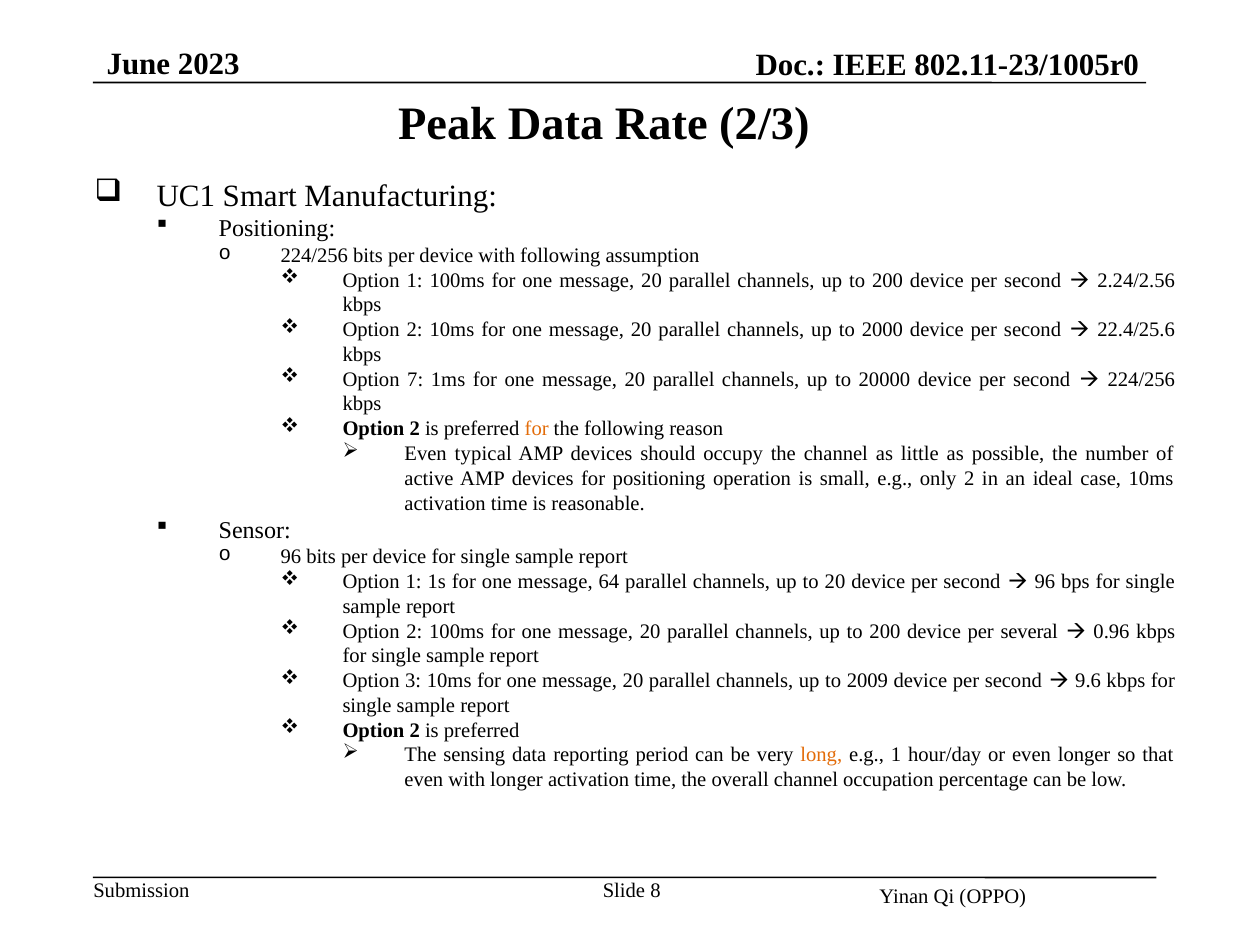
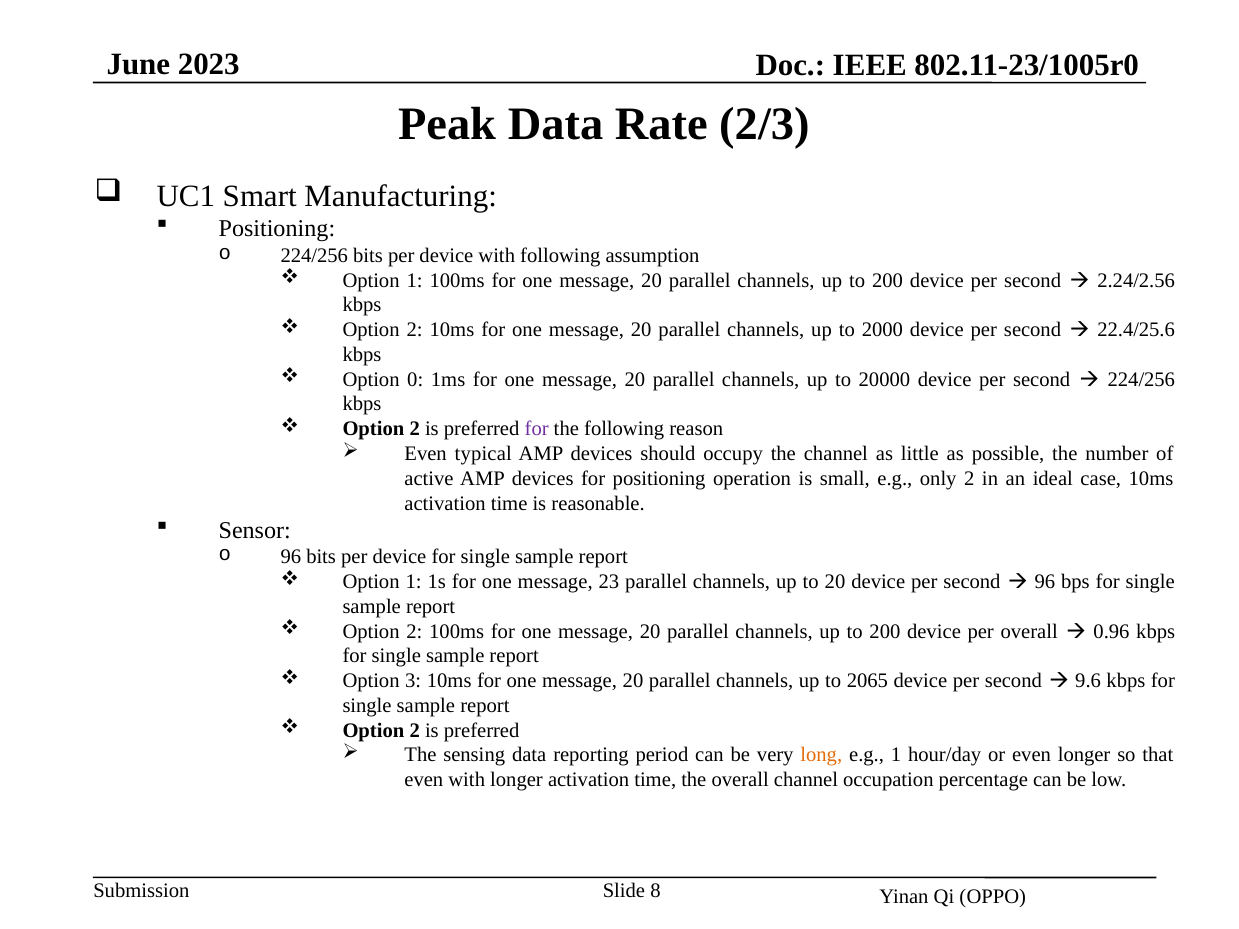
7: 7 -> 0 (415, 379)
for colour: orange -> purple (537, 429)
64: 64 -> 23 (609, 582)
per several: several -> overall (1029, 631)
2009: 2009 -> 2065 (867, 681)
